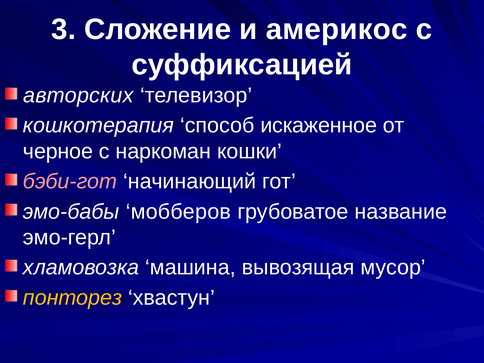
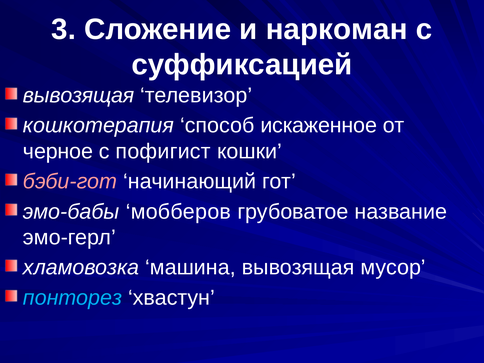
америкос: америкос -> наркоман (337, 29)
авторских: авторских -> вывозящая (79, 95)
наркоман: наркоман -> пофигист (163, 151)
понторез colour: yellow -> light blue (73, 298)
